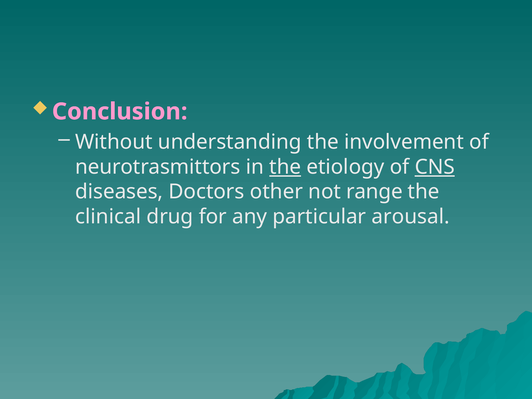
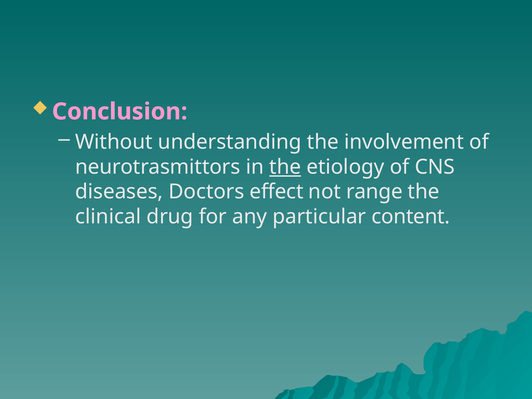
CNS underline: present -> none (435, 167)
other: other -> effect (277, 192)
arousal: arousal -> content (411, 217)
